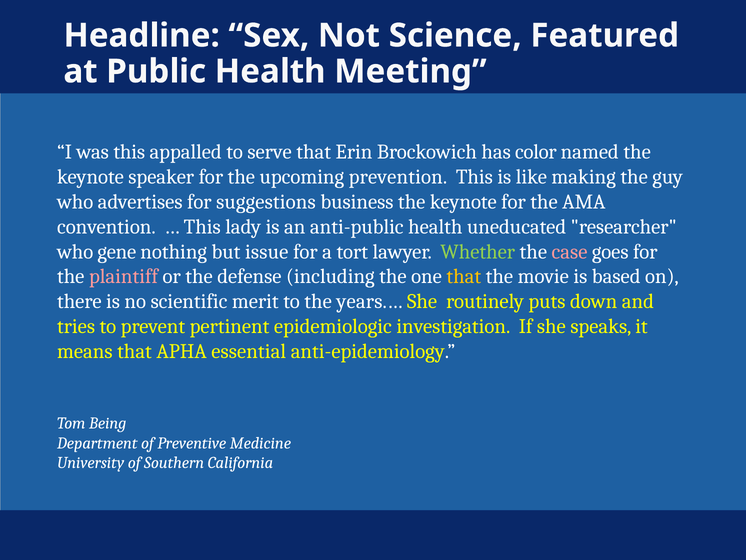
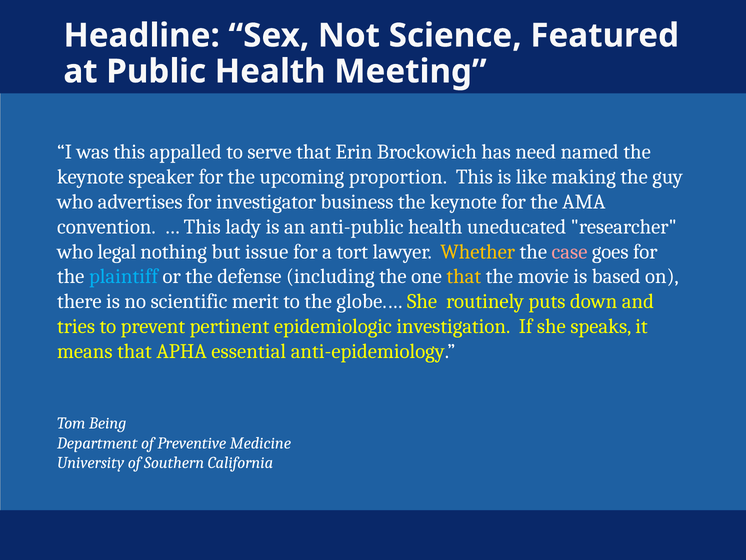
color: color -> need (536, 152)
prevention: prevention -> proportion (398, 177)
suggestions: suggestions -> investigator (266, 202)
gene: gene -> legal (117, 251)
Whether colour: light green -> yellow (478, 251)
plaintiff colour: pink -> light blue (124, 276)
years.…: years.… -> globe.… (370, 301)
